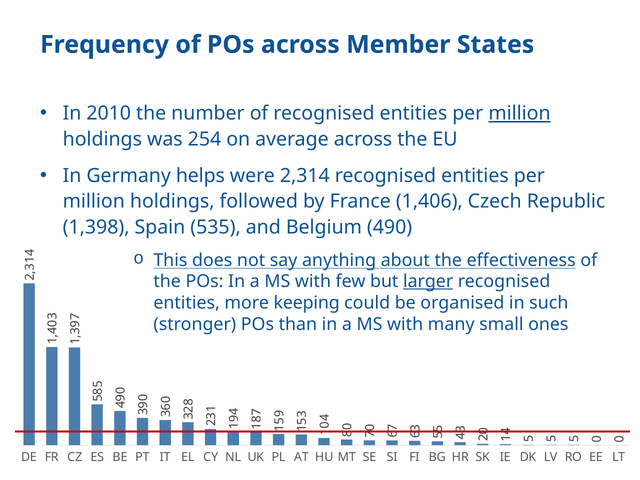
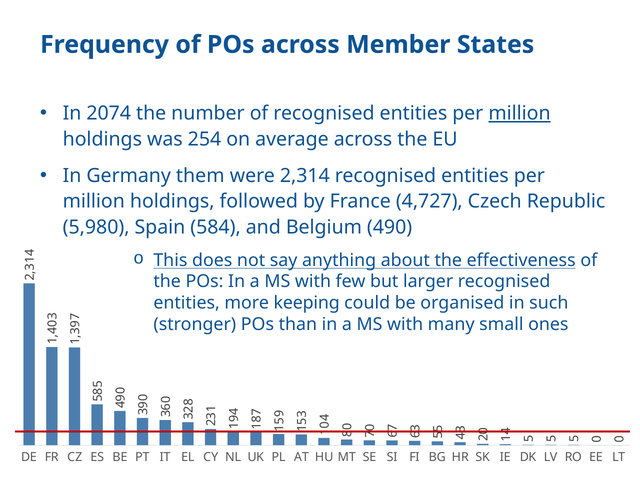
2010: 2010 -> 2074 (109, 113)
helps: helps -> them (200, 176)
1,406: 1,406 -> 4,727 (429, 201)
1,398: 1,398 -> 5,980 (96, 227)
535: 535 -> 584 (216, 227)
larger underline: present -> none (428, 282)
